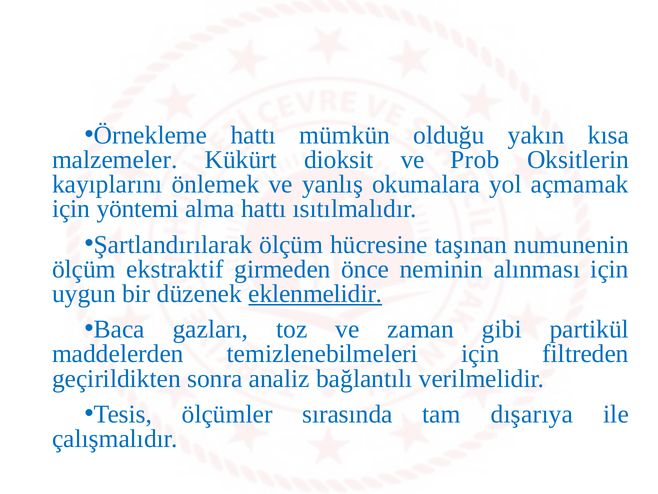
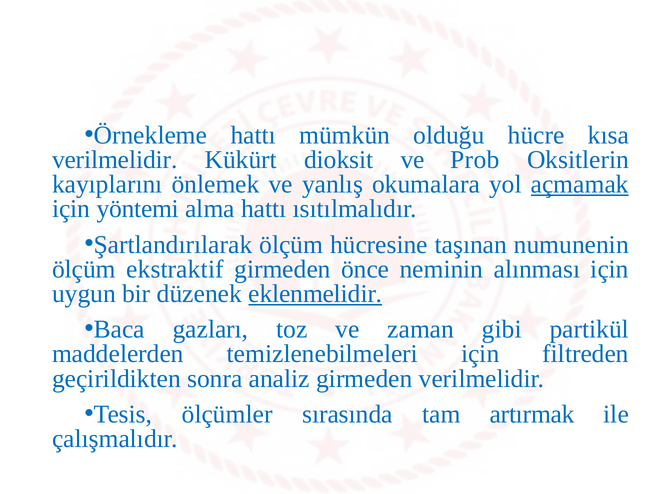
yakın: yakın -> hücre (536, 135)
malzemeler: malzemeler -> verilmelidir (115, 160)
açmamak underline: none -> present (580, 184)
analiz bağlantılı: bağlantılı -> girmeden (364, 378)
dışarıya: dışarıya -> artırmak (532, 414)
